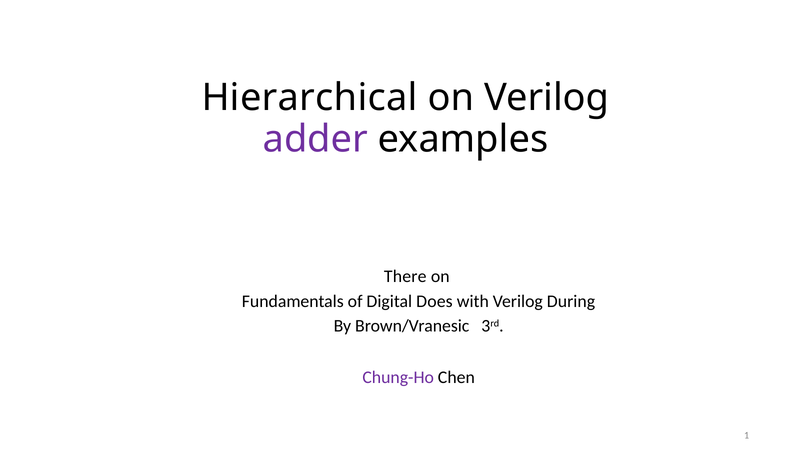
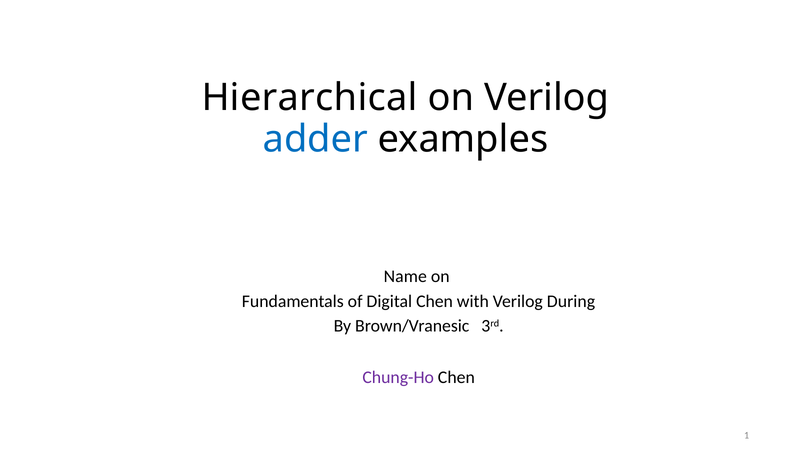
adder colour: purple -> blue (315, 139)
There: There -> Name (405, 277)
Digital Does: Does -> Chen (435, 301)
